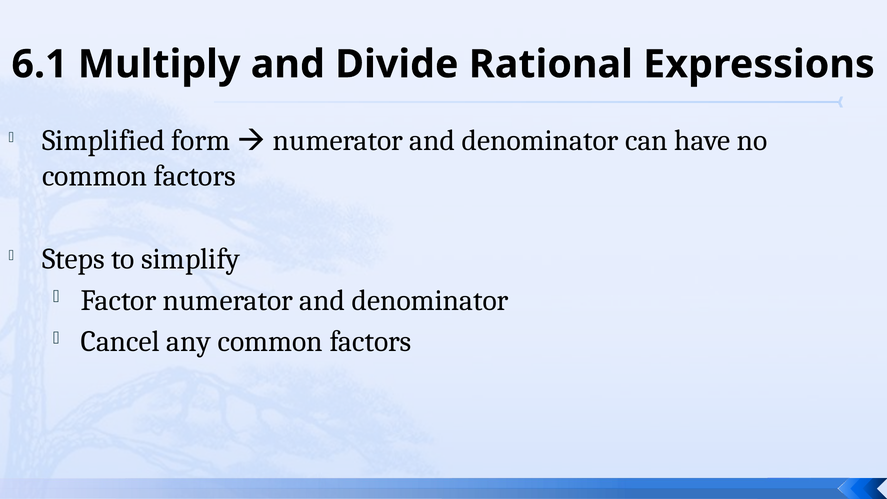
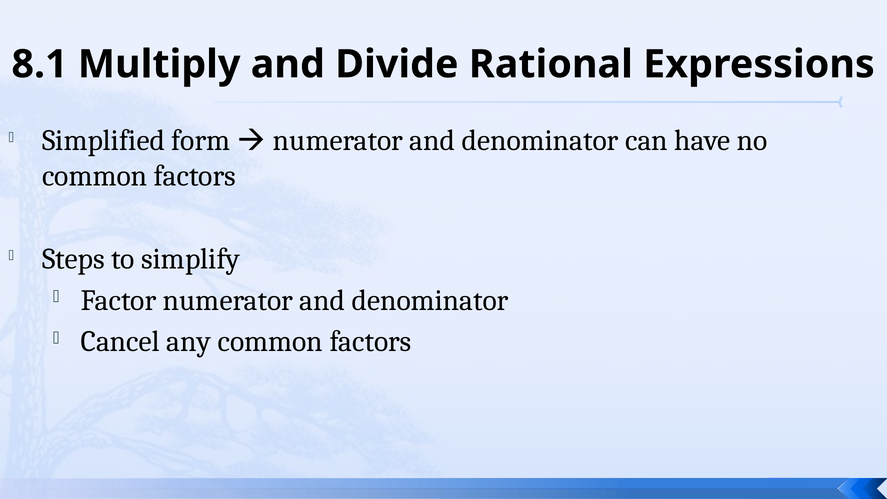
6.1: 6.1 -> 8.1 (40, 64)
